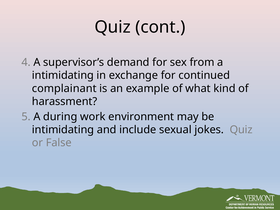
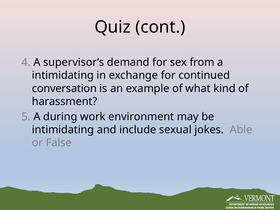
complainant: complainant -> conversation (64, 88)
jokes Quiz: Quiz -> Able (241, 130)
